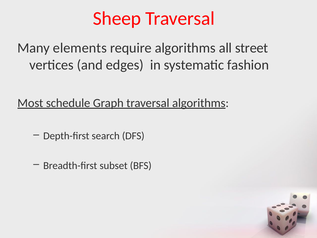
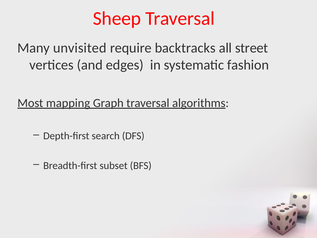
elements: elements -> unvisited (80, 48)
require algorithms: algorithms -> backtracks (185, 48)
schedule: schedule -> mapping (68, 103)
